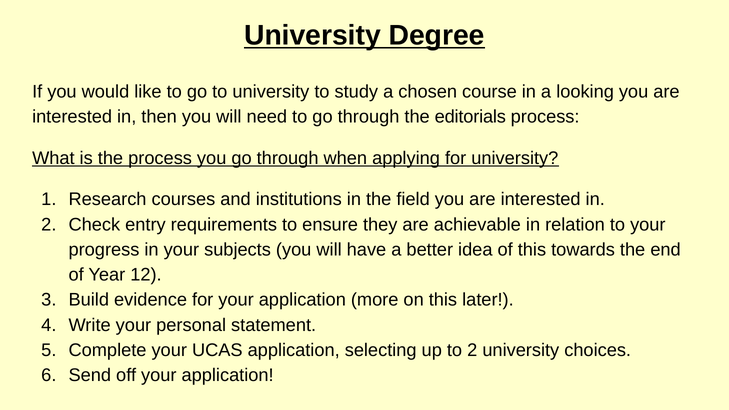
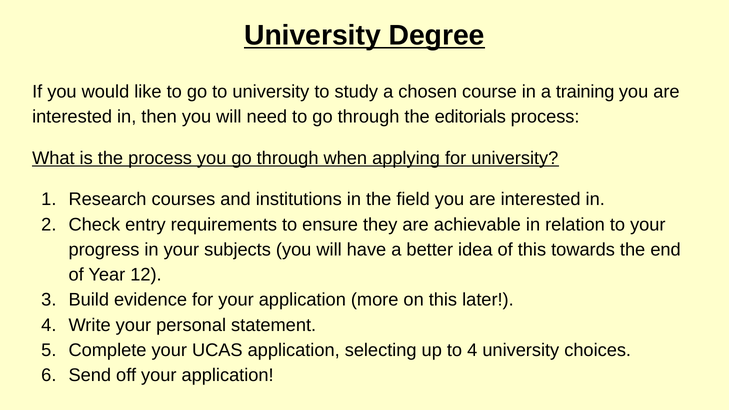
looking: looking -> training (585, 92)
to 2: 2 -> 4 (472, 350)
